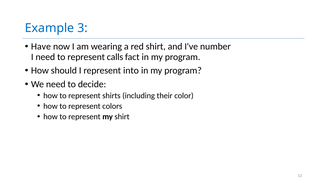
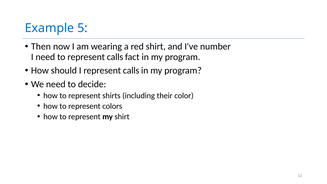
3: 3 -> 5 (82, 28)
Have: Have -> Then (41, 47)
I represent into: into -> calls (131, 71)
